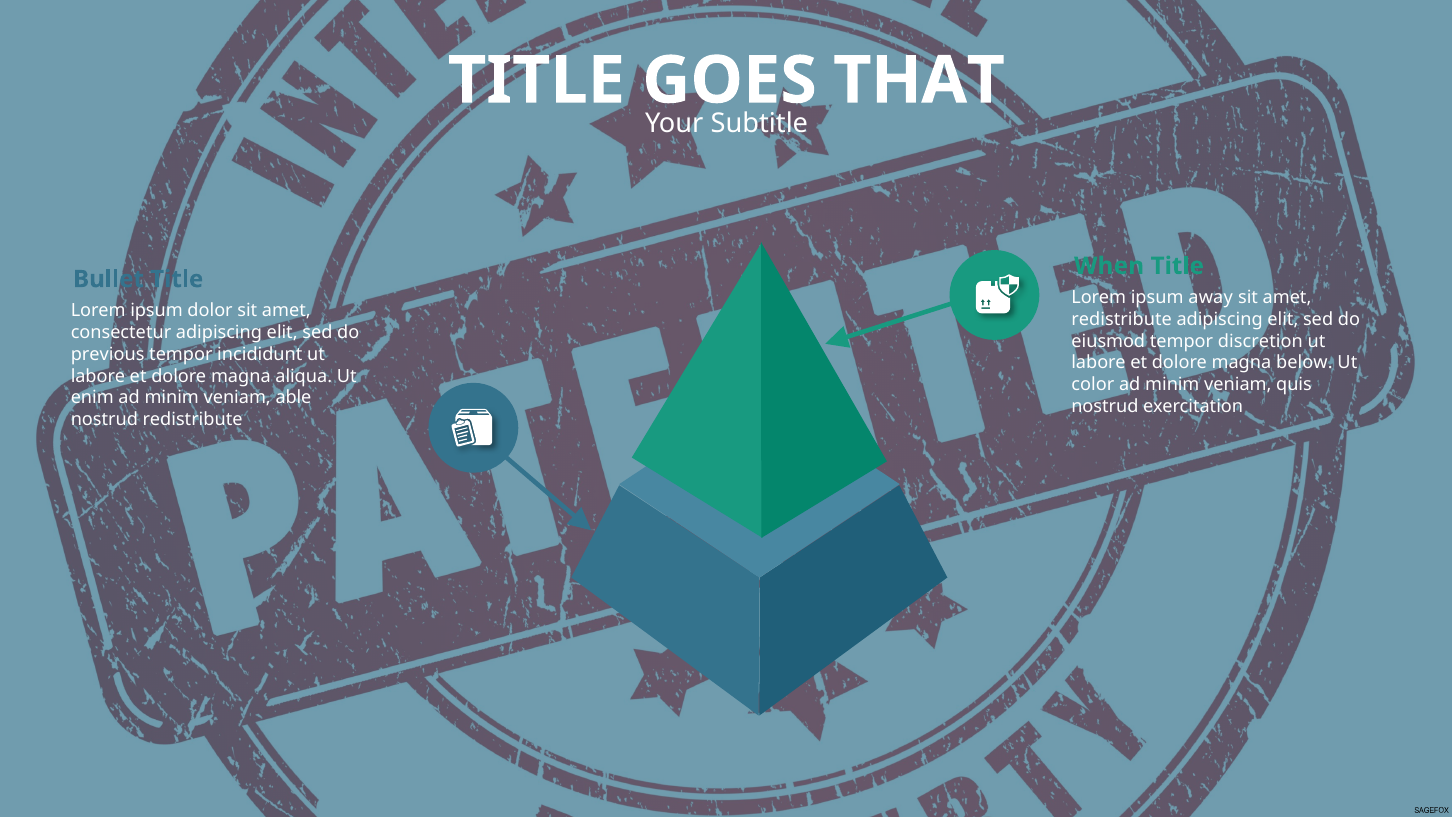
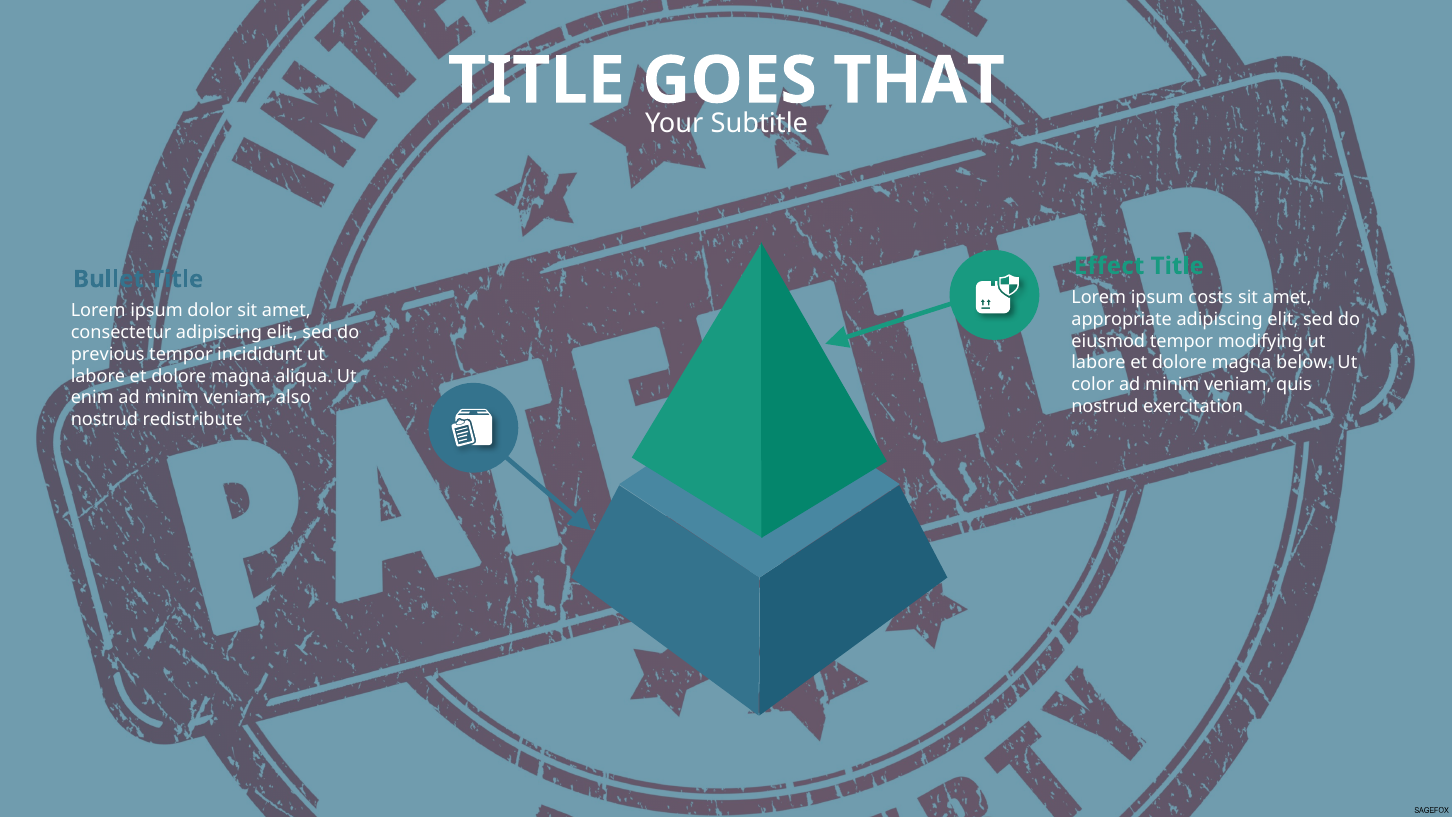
When: When -> Effect (1109, 266)
away: away -> costs (1211, 297)
redistribute: redistribute -> appropriate (1122, 319)
discretion: discretion -> modifying (1260, 341)
able: able -> also (293, 398)
